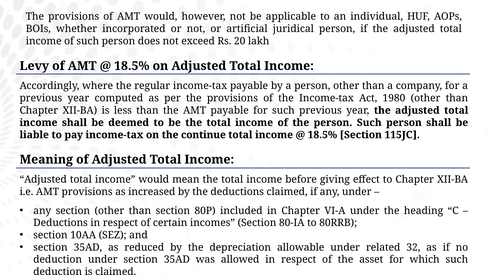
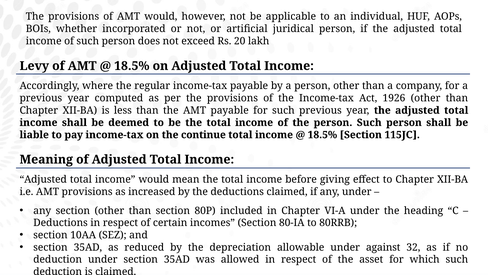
1980: 1980 -> 1926 (394, 98)
related: related -> against (383, 247)
